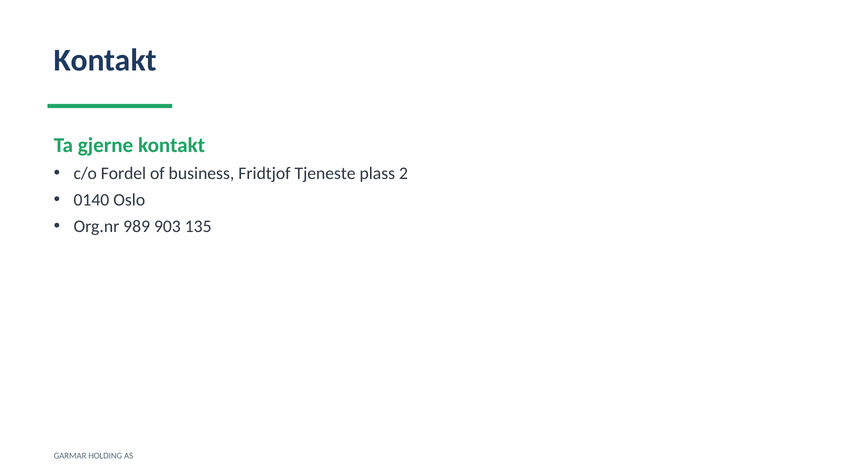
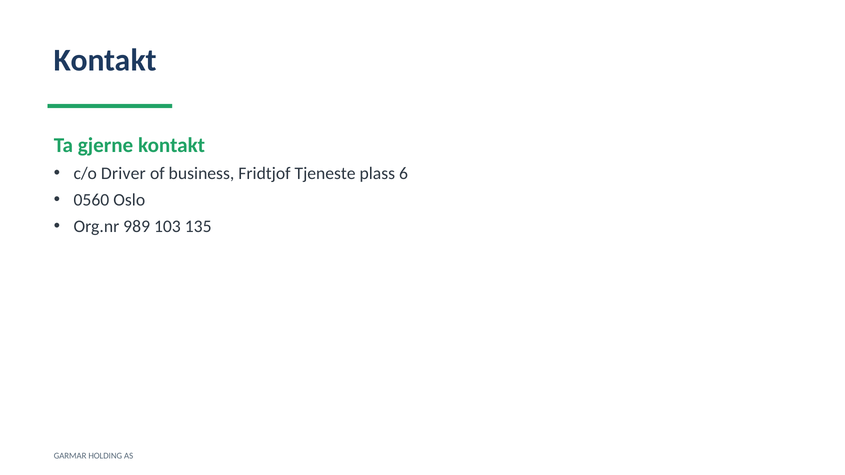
Fordel: Fordel -> Driver (123, 174)
2: 2 -> 6 (403, 174)
0140: 0140 -> 0560 (91, 200)
903: 903 -> 103 (167, 227)
